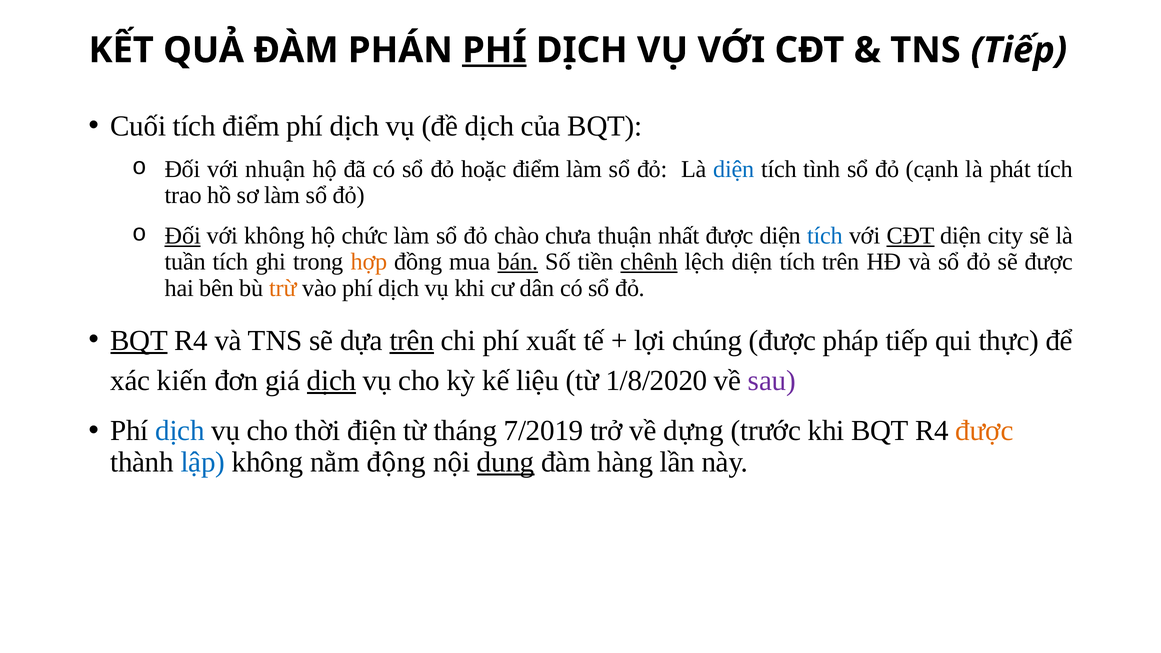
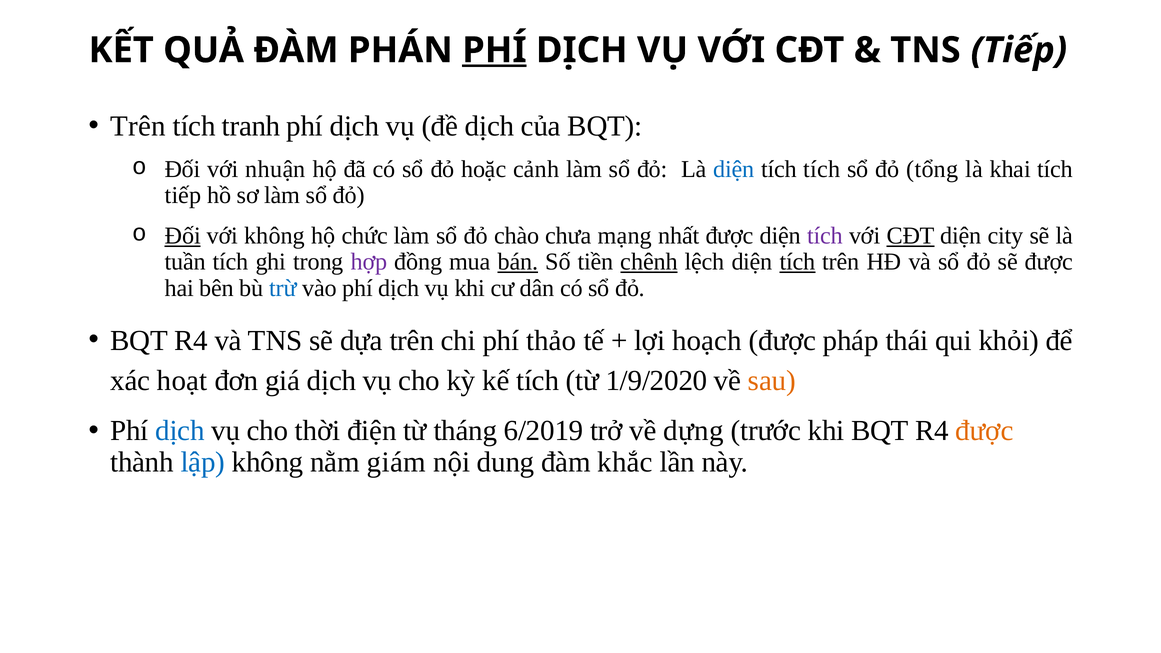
Cuối: Cuối -> Trên (138, 126)
tích điểm: điểm -> tranh (251, 126)
hoặc điểm: điểm -> cảnh (536, 169)
tích tình: tình -> tích (822, 169)
cạnh: cạnh -> tổng (932, 169)
phát: phát -> khai (1010, 169)
trao: trao -> tiếp (183, 195)
thuận: thuận -> mạng (625, 236)
tích colour: blue -> purple (825, 236)
hợp colour: orange -> purple (369, 262)
tích underline: none -> present (798, 262)
trừ colour: orange -> blue (283, 288)
BQT underline: present -> none (139, 340)
trên underline: present -> none (412, 340)
xuất: xuất -> thảo (551, 340)
chúng: chúng -> hoạch (707, 340)
pháp tiếp: tiếp -> thái (907, 340)
thực: thực -> khỏi (1009, 340)
kiến: kiến -> hoạt (182, 381)
dịch underline: present -> none (332, 381)
kế liệu: liệu -> tích (538, 381)
1/8/2020: 1/8/2020 -> 1/9/2020 (656, 381)
sau colour: purple -> orange (772, 381)
7/2019: 7/2019 -> 6/2019 (544, 431)
động: động -> giám (396, 462)
dung underline: present -> none (506, 462)
hàng: hàng -> khắc (625, 462)
